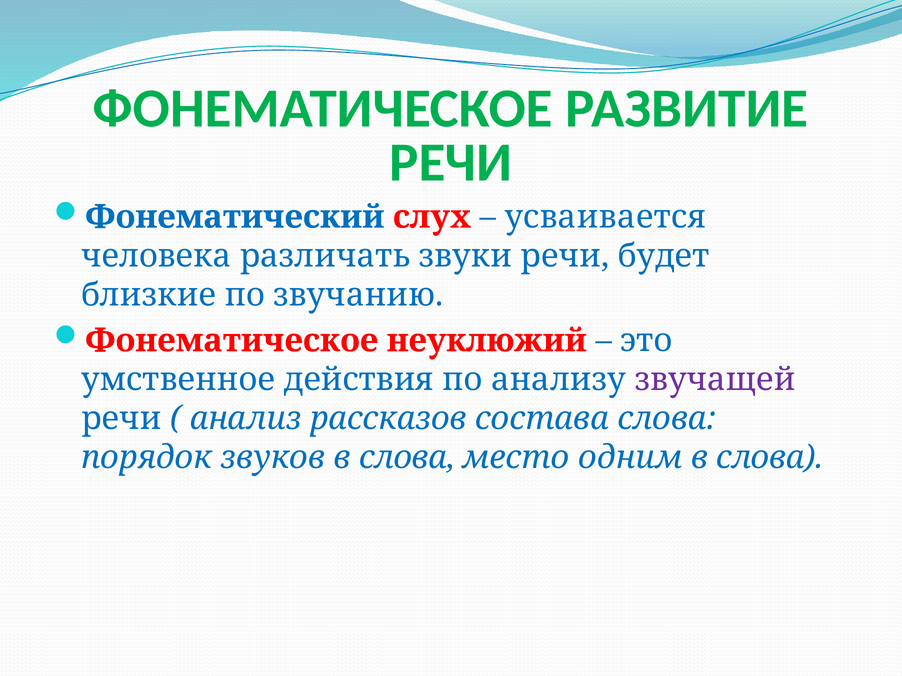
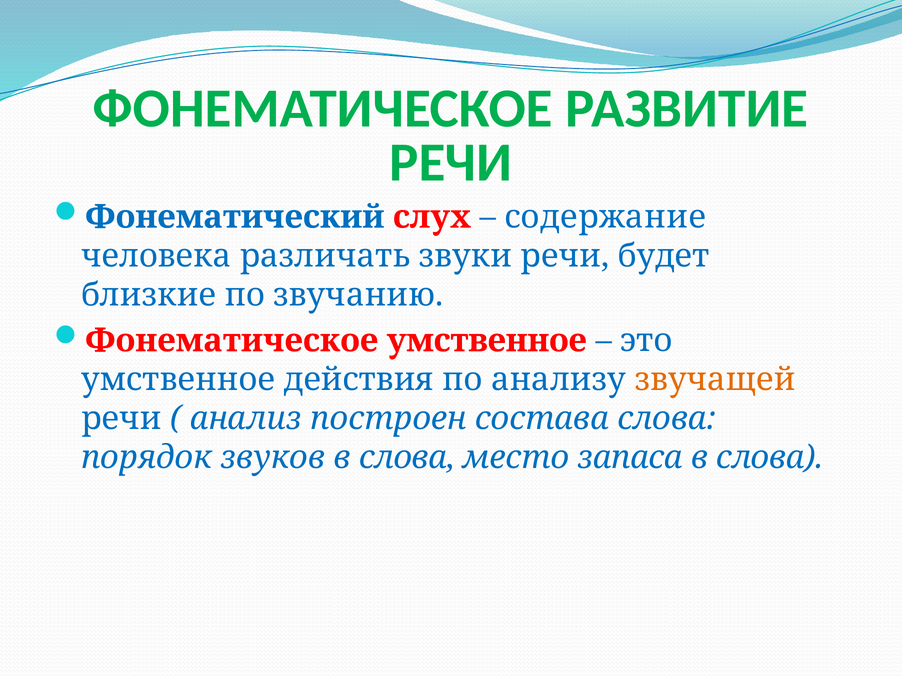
усваивается: усваивается -> содержание (605, 217)
Фонематическое неуклюжий: неуклюжий -> умственное (487, 341)
звучащей colour: purple -> orange (715, 380)
рассказов: рассказов -> построен (389, 419)
одним: одним -> запаса (630, 458)
